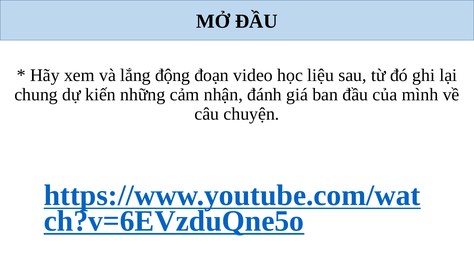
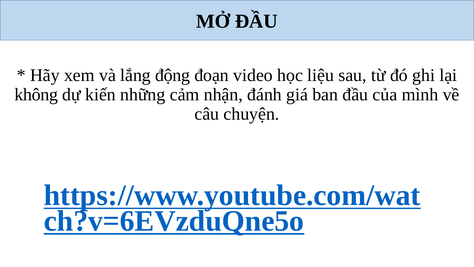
chung: chung -> không (36, 94)
